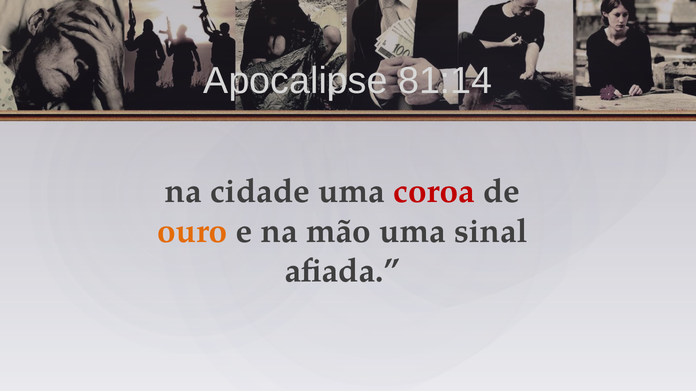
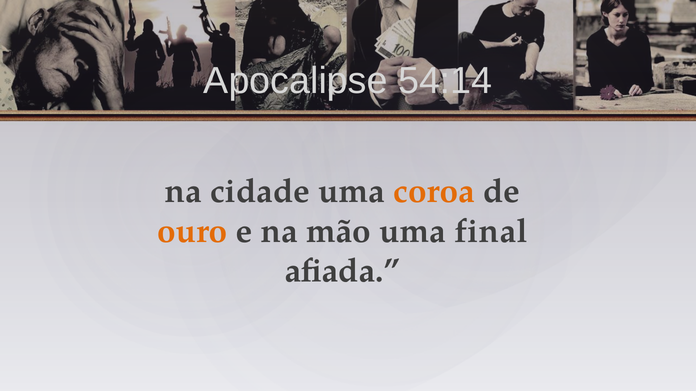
81:14: 81:14 -> 54:14 (445, 81)
coroa colour: red -> orange (434, 191)
sinal: sinal -> final (491, 231)
